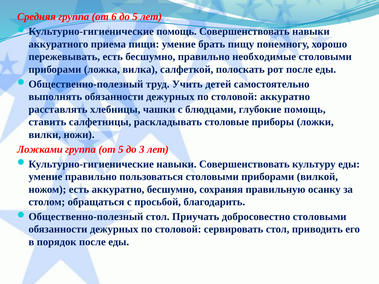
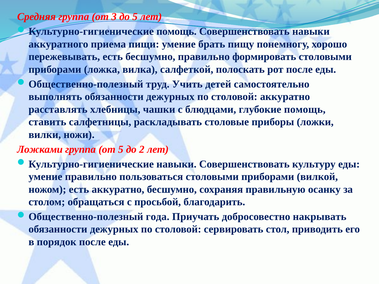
6: 6 -> 3 (114, 17)
необходимые: необходимые -> формировать (264, 57)
3: 3 -> 2 (142, 149)
стол: стол -> года (158, 217)
добросовестно столовыми: столовыми -> накрывать (320, 217)
